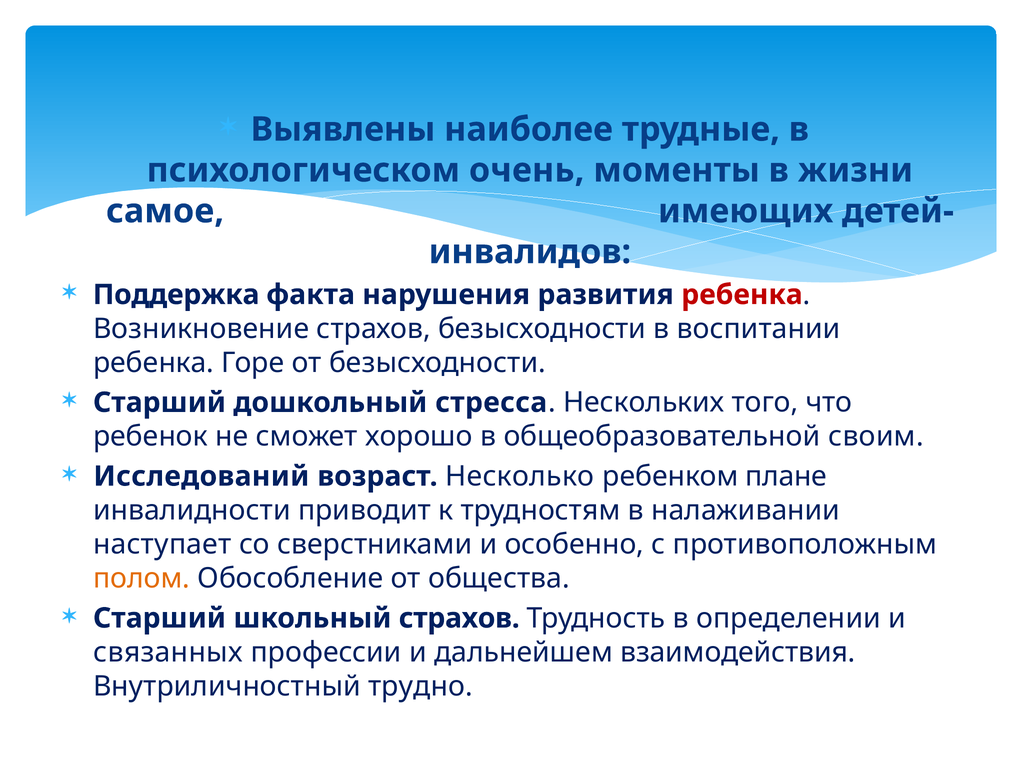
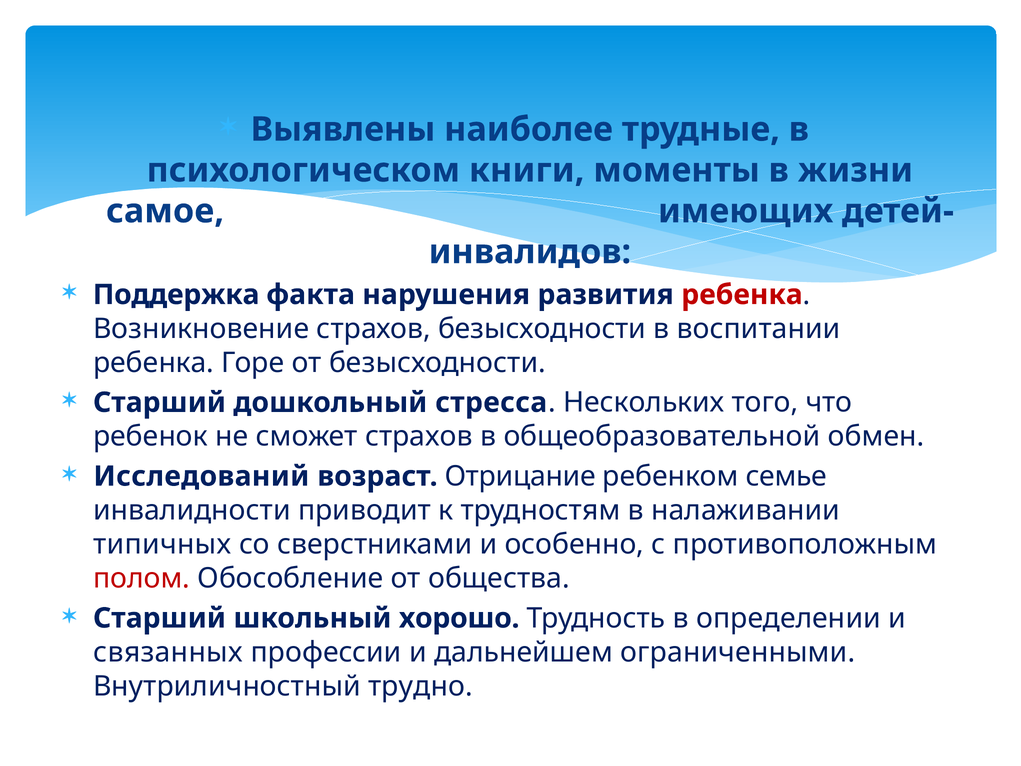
очень: очень -> книги (527, 170)
сможет хорошо: хорошо -> страхов (419, 436)
своим: своим -> обмен (876, 436)
Несколько: Несколько -> Отрицание (520, 476)
плане: плане -> семье (786, 476)
наступает: наступает -> типичных (162, 544)
полом colour: orange -> red (142, 578)
школьный страхов: страхов -> хорошо (459, 618)
взаимодействия: взаимодействия -> ограниченными (738, 652)
